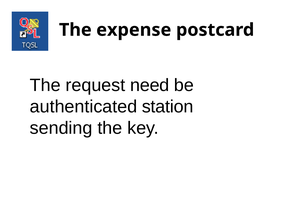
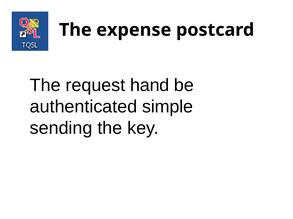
need: need -> hand (150, 86)
station: station -> simple (168, 107)
